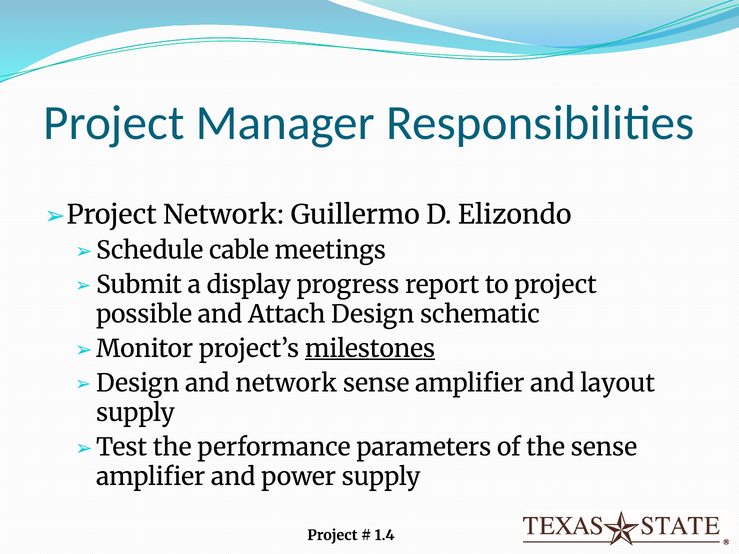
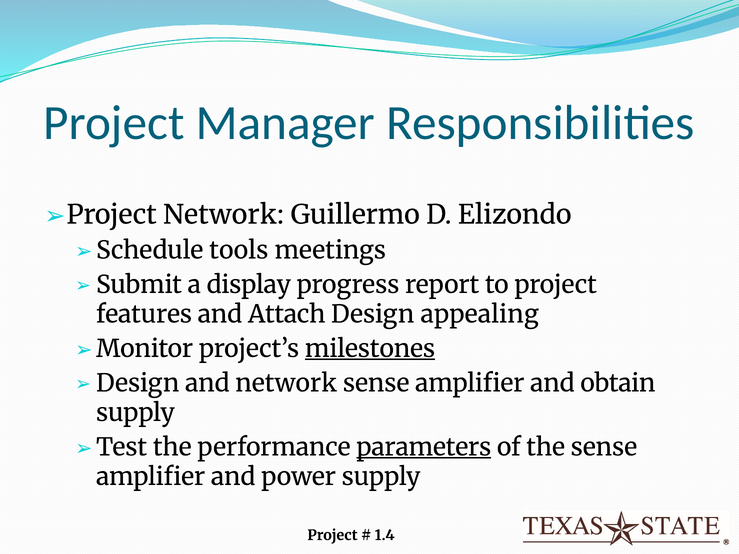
cable: cable -> tools (239, 250)
possible: possible -> features (144, 315)
schematic: schematic -> appealing (480, 315)
layout: layout -> obtain (618, 383)
parameters underline: none -> present (424, 448)
